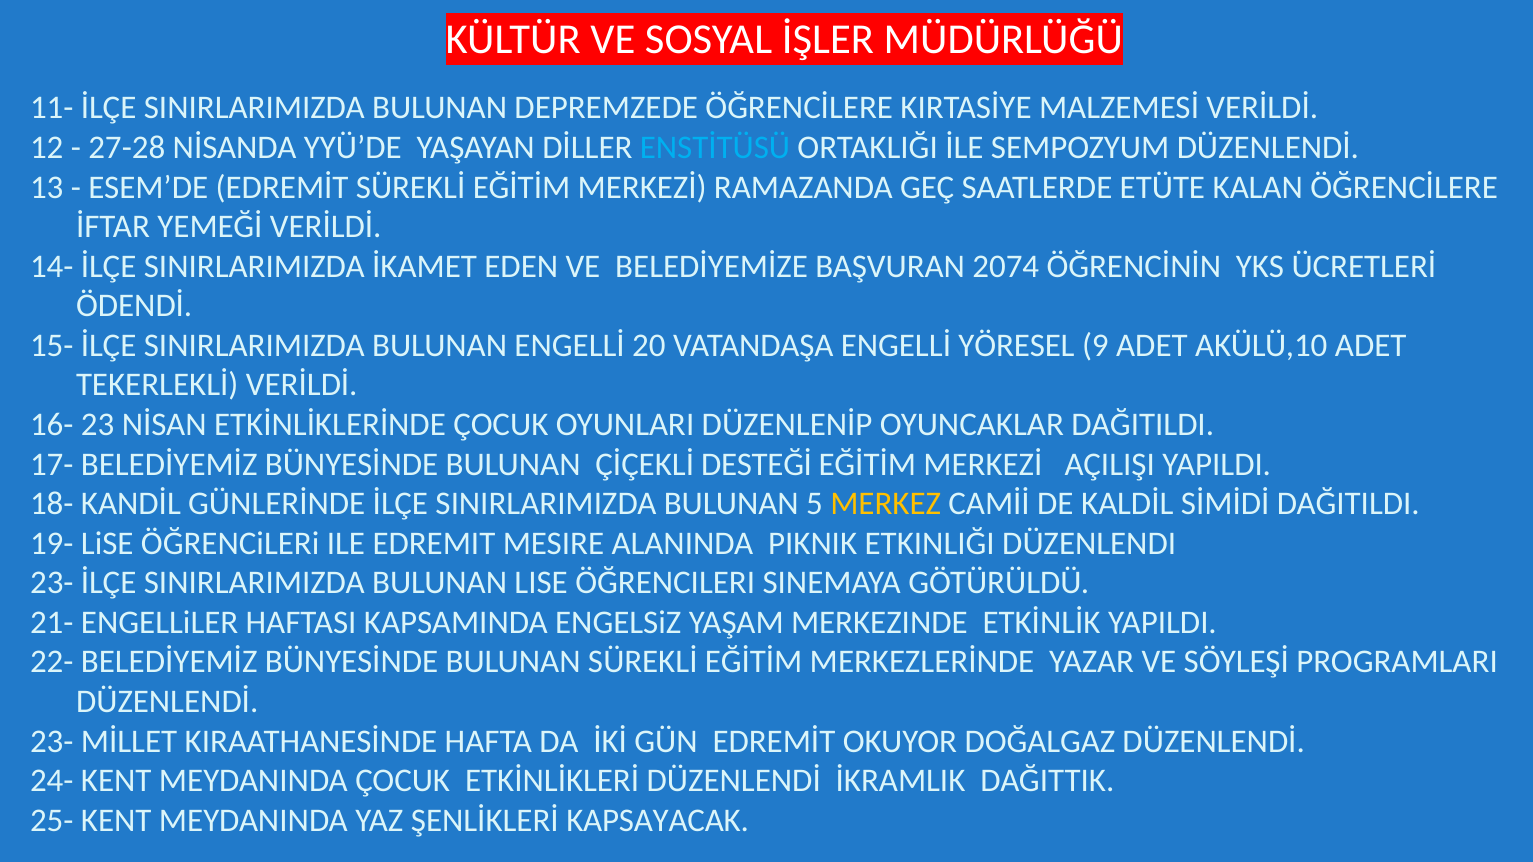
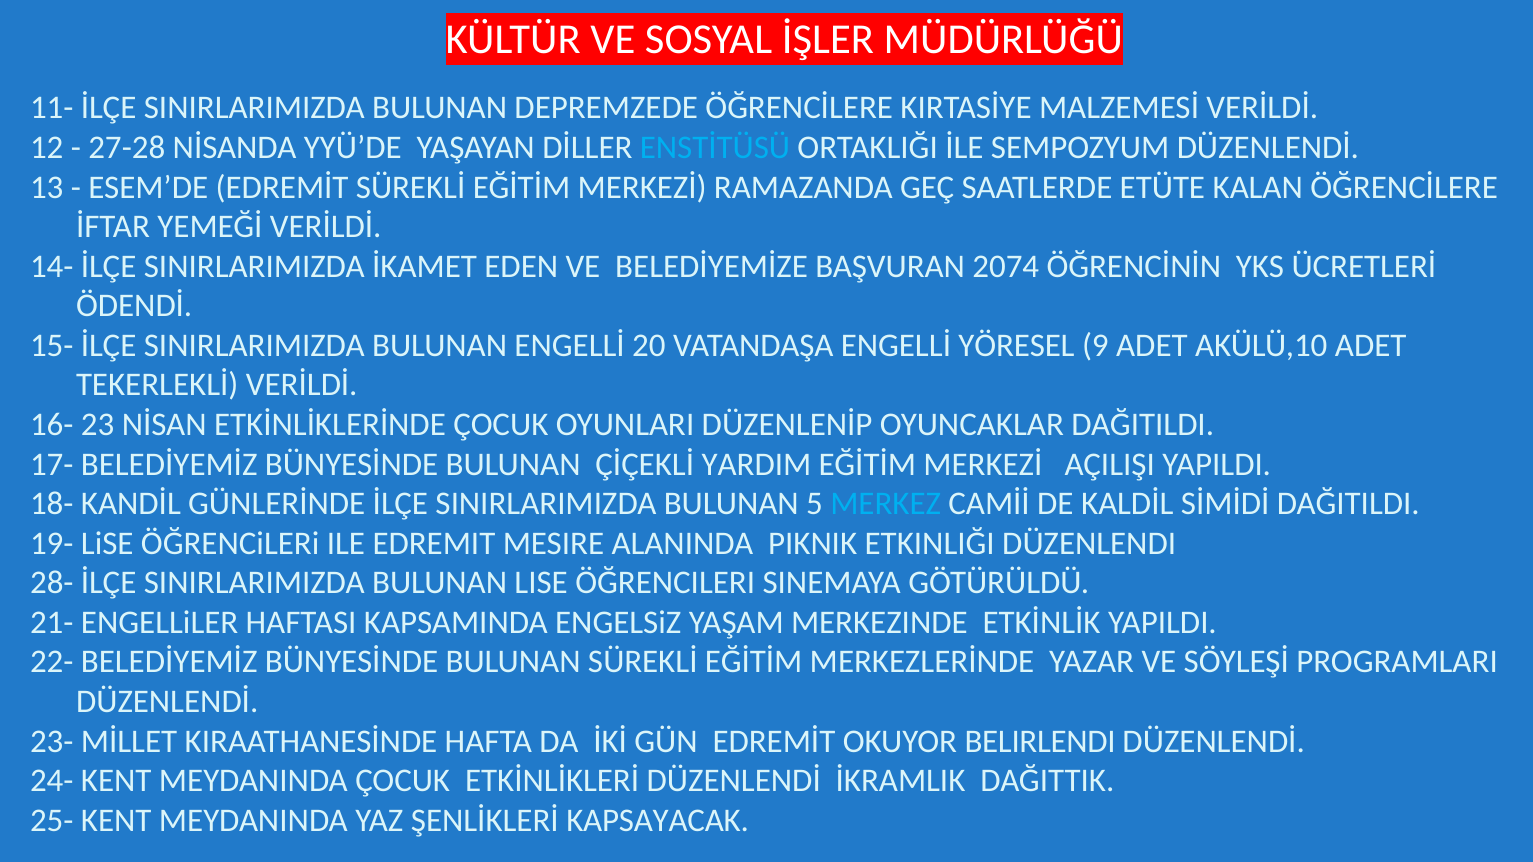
DESTEĞİ: DESTEĞİ -> YARDIM (756, 464)
MERKEZ colour: yellow -> light blue (886, 504)
23-: 23- -> 28- (52, 583)
DOĞALGAZ: DOĞALGAZ -> BELIRLENDI (1040, 742)
